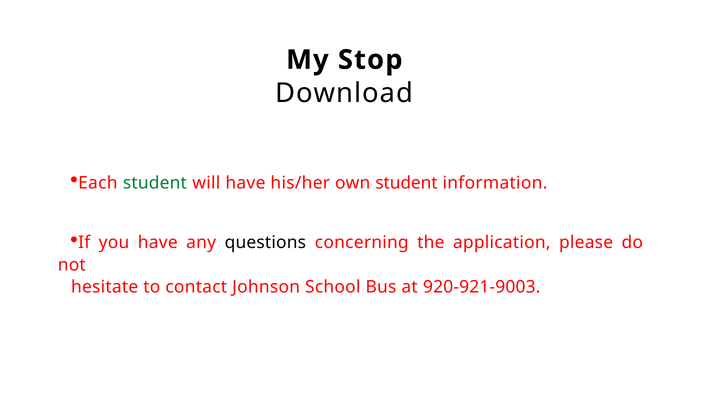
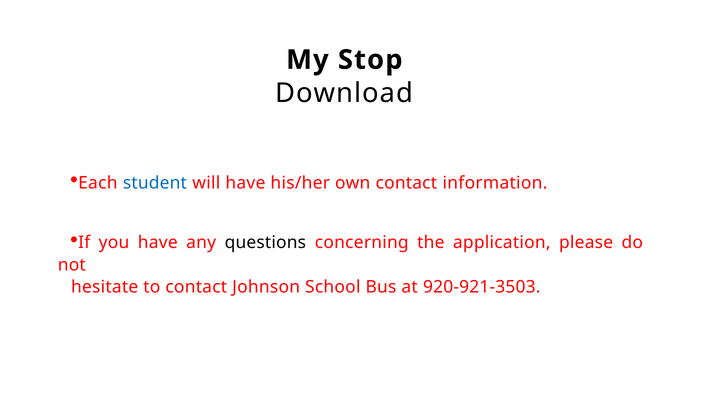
student colour: green -> blue (155, 183)
own student: student -> contact (406, 183)
920-921-9003: 920-921-9003 -> 920-921-3503 (482, 287)
